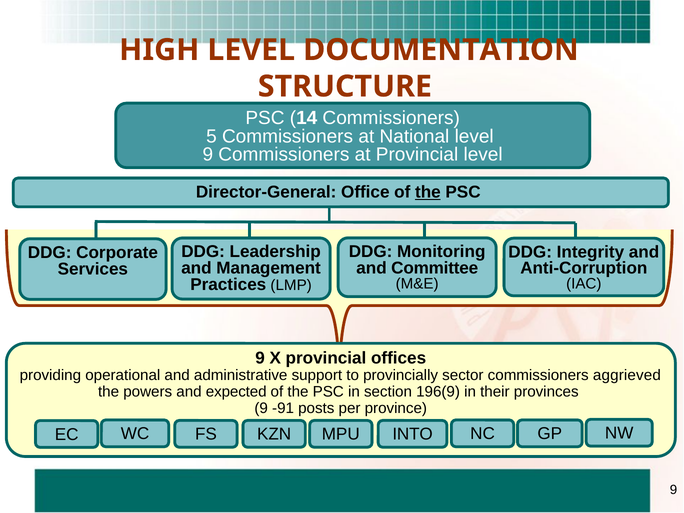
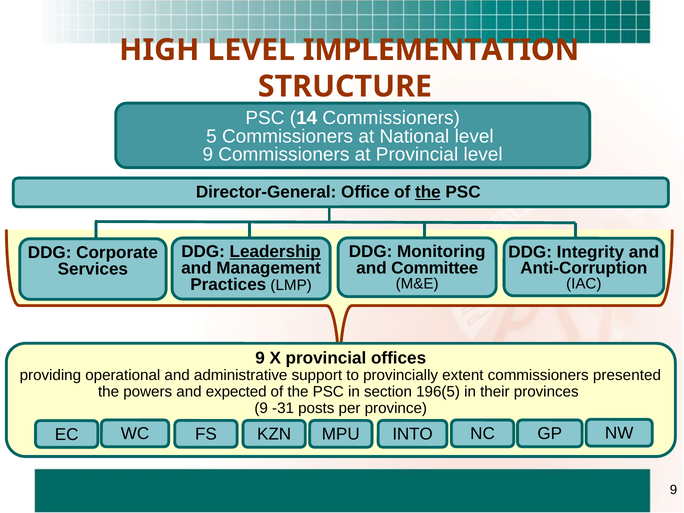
DOCUMENTATION: DOCUMENTATION -> IMPLEMENTATION (441, 50)
Leadership underline: none -> present (275, 252)
sector: sector -> extent (463, 375)
aggrieved: aggrieved -> presented (627, 375)
196(9: 196(9 -> 196(5 (438, 392)
-91: -91 -> -31 (283, 408)
